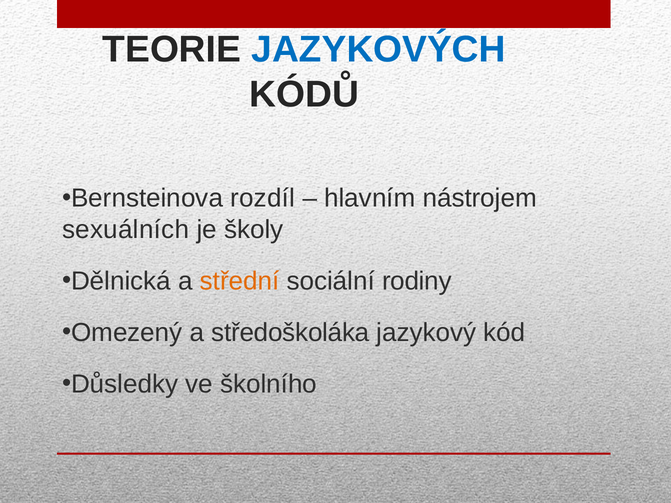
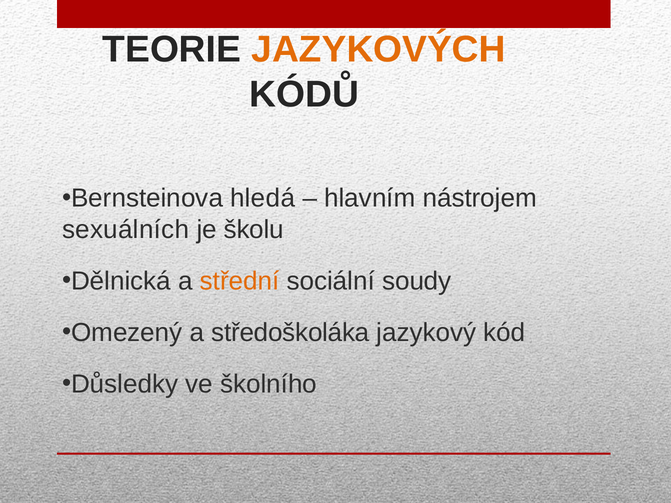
JAZYKOVÝCH colour: blue -> orange (379, 50)
rozdíl: rozdíl -> hledá (263, 198)
školy: školy -> školu (254, 230)
rodiny: rodiny -> soudy (417, 281)
